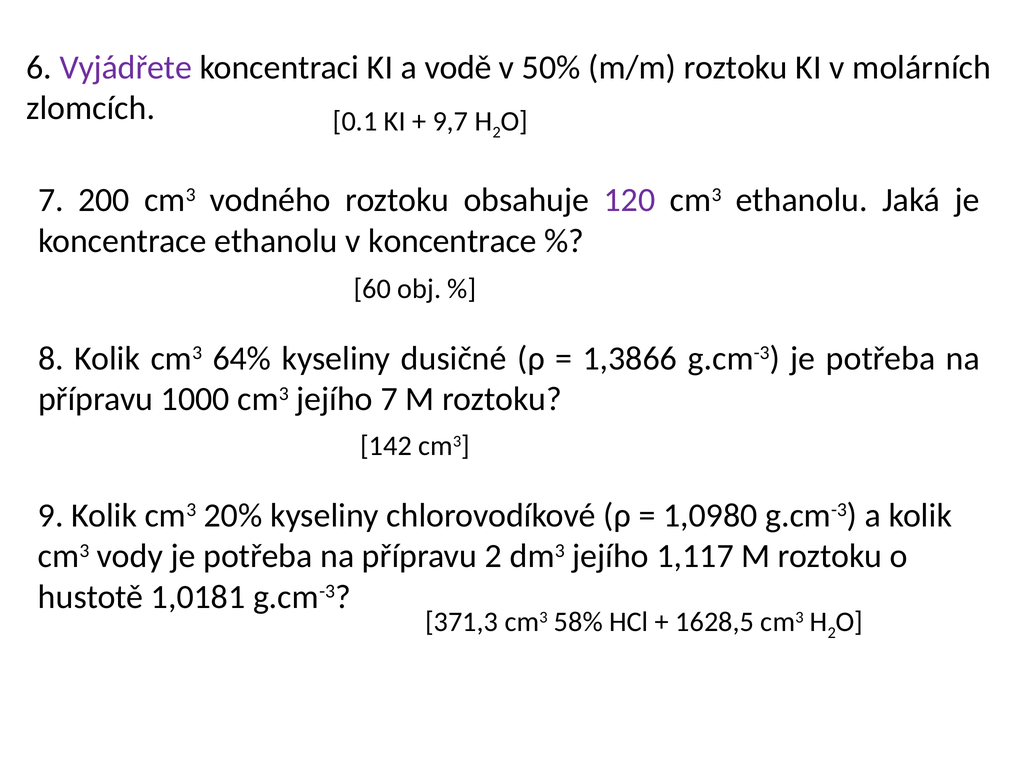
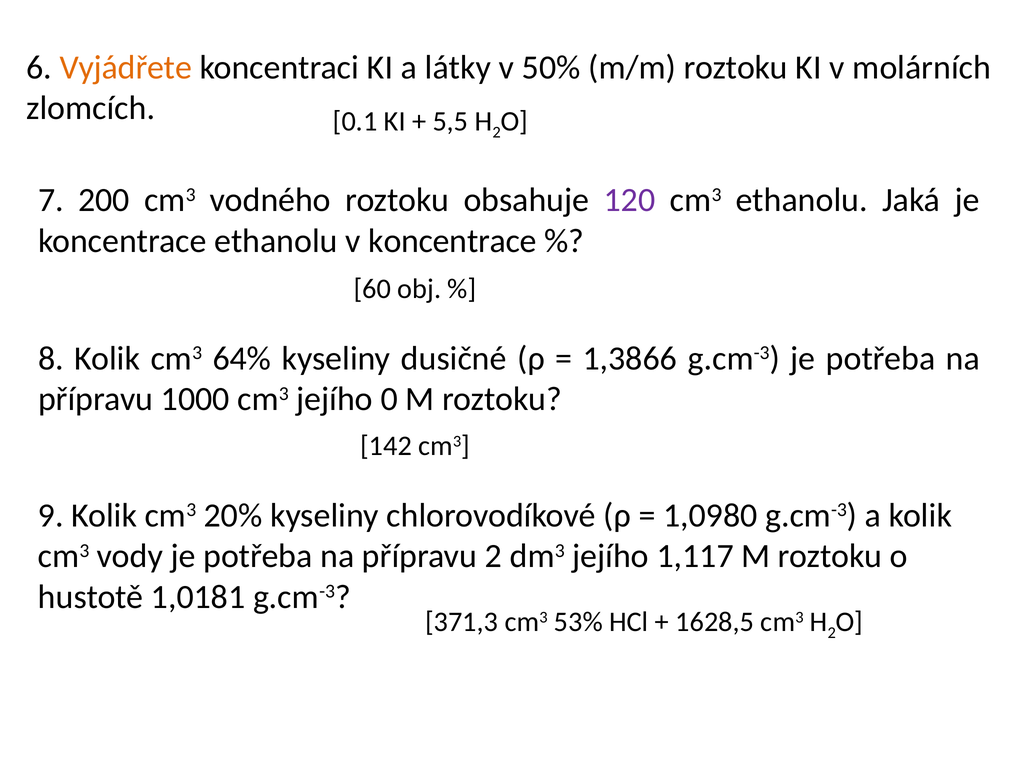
Vyjádřete colour: purple -> orange (126, 67)
vodě: vodě -> látky (458, 67)
9,7: 9,7 -> 5,5 (450, 121)
jejího 7: 7 -> 0 (389, 399)
58%: 58% -> 53% (578, 622)
